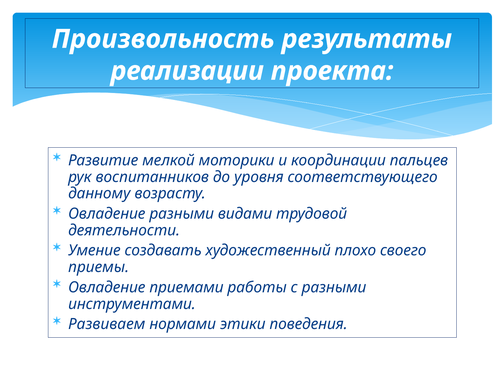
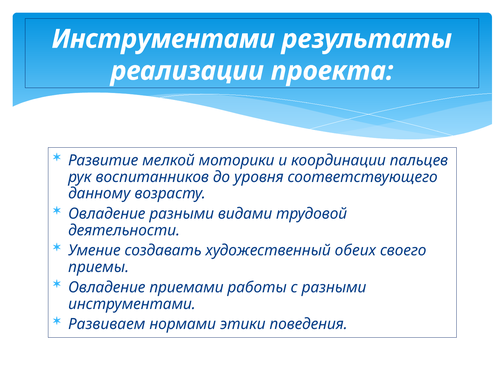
Произвольность: Произвольность -> Инструментами (163, 39)
плохо: плохо -> обеих (355, 251)
